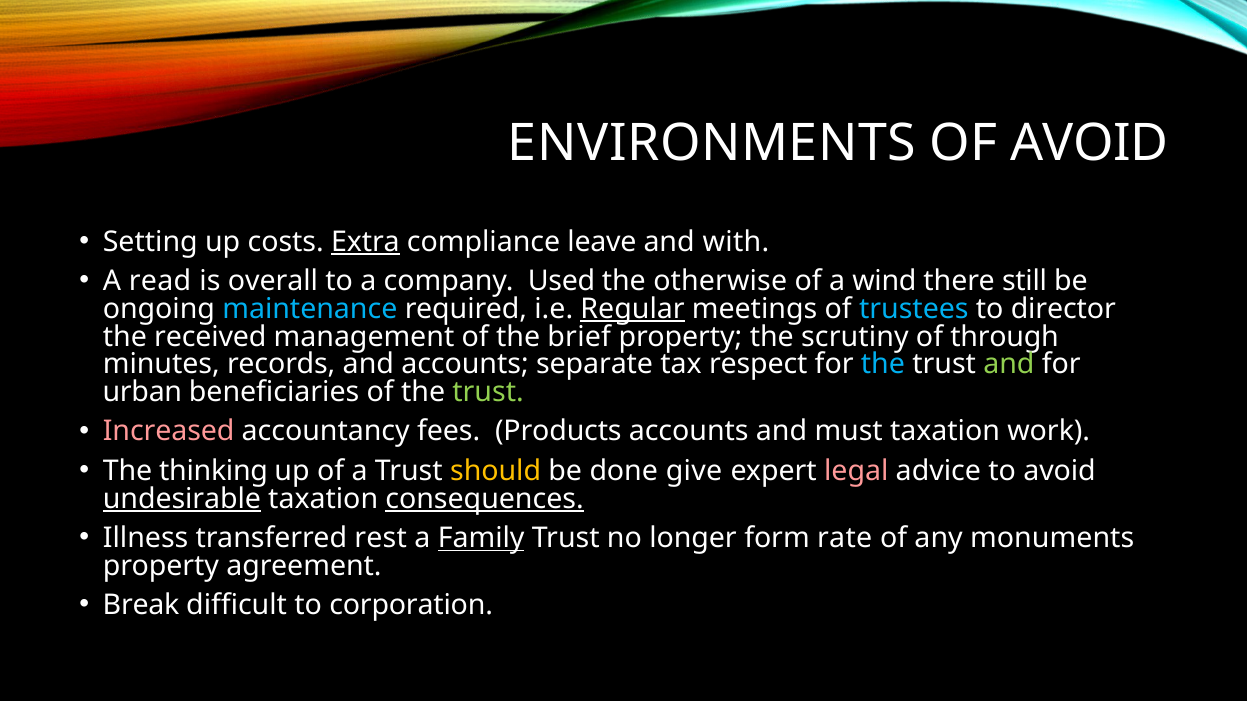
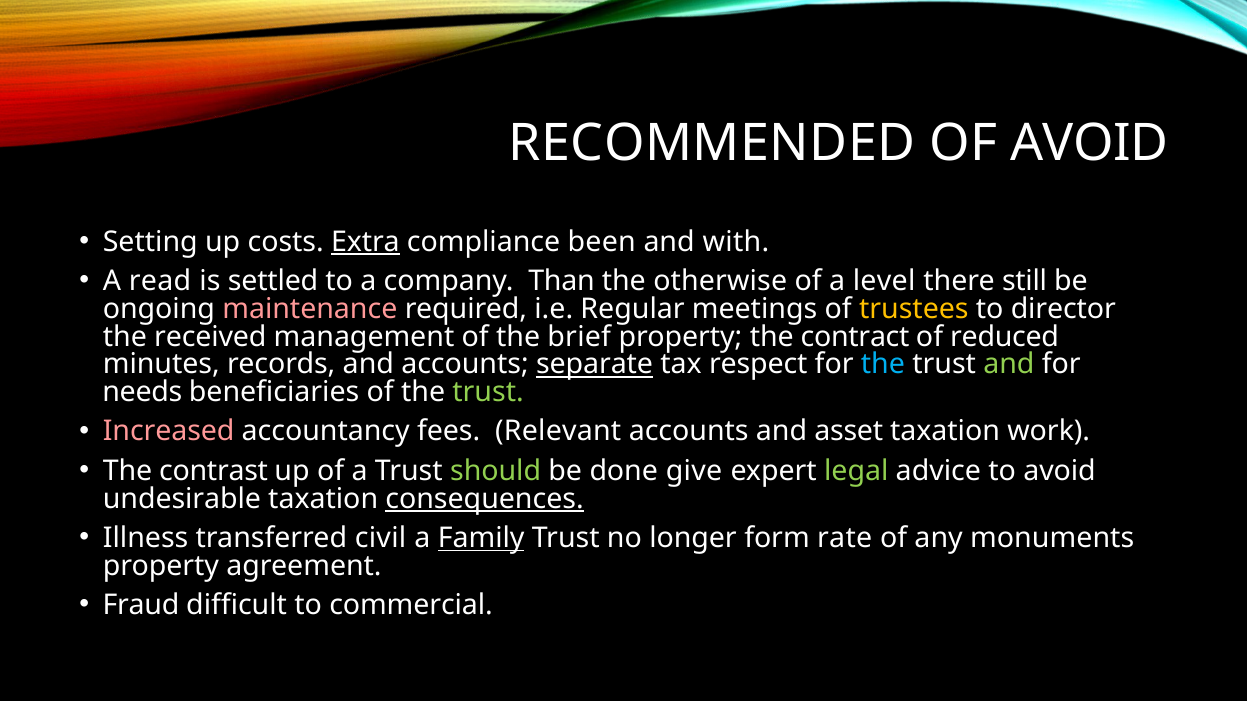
ENVIRONMENTS: ENVIRONMENTS -> RECOMMENDED (712, 144)
leave: leave -> been (602, 242)
overall: overall -> settled (273, 281)
Used: Used -> Than (562, 281)
wind: wind -> level (884, 281)
maintenance colour: light blue -> pink (310, 309)
Regular underline: present -> none (633, 309)
trustees colour: light blue -> yellow (914, 309)
scrutiny: scrutiny -> contract (855, 337)
through: through -> reduced (1005, 337)
separate underline: none -> present (595, 365)
urban: urban -> needs (142, 392)
Products: Products -> Relevant (558, 432)
must: must -> asset (849, 432)
thinking: thinking -> contrast (214, 471)
should colour: yellow -> light green (496, 471)
legal colour: pink -> light green (856, 471)
undesirable underline: present -> none (182, 499)
rest: rest -> civil (381, 538)
Break: Break -> Fraud (141, 606)
corporation: corporation -> commercial (411, 606)
